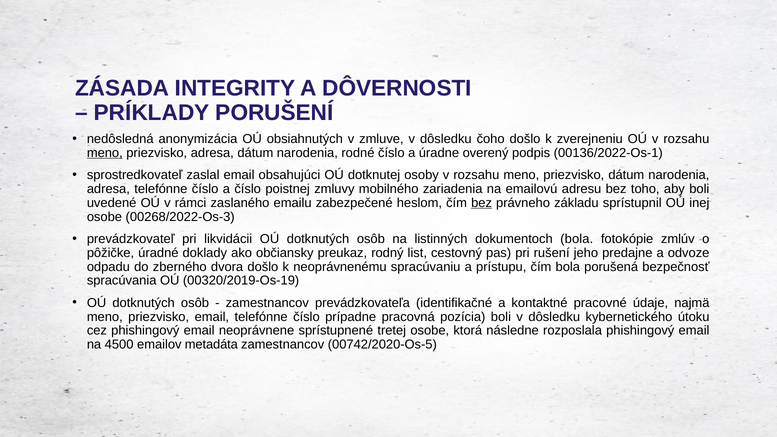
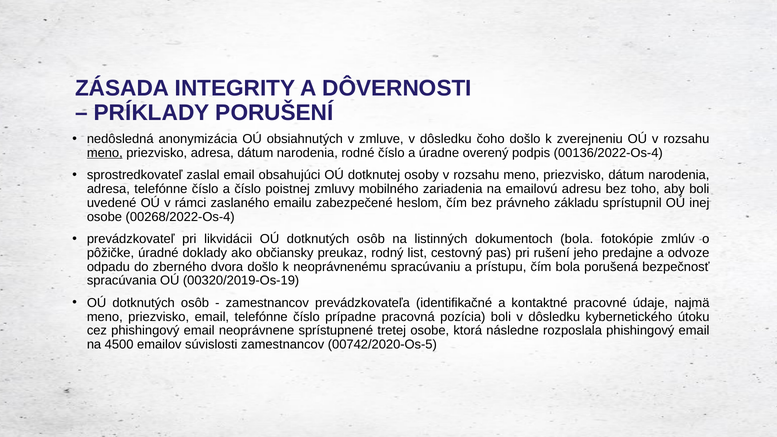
00136/2022-Os-1: 00136/2022-Os-1 -> 00136/2022-Os-4 (608, 153)
bez underline: present -> none (482, 203)
00268/2022-Os-3: 00268/2022-Os-3 -> 00268/2022-Os-4 (180, 217)
metadáta: metadáta -> súvislosti (211, 345)
